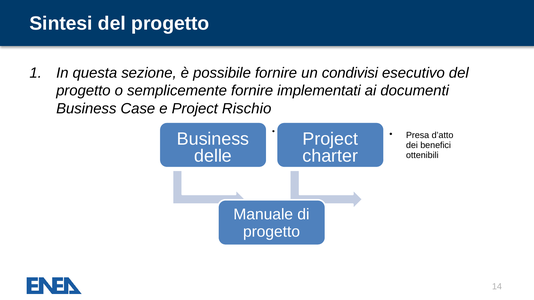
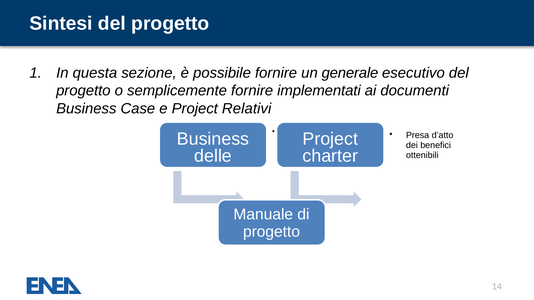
condivisi: condivisi -> generale (350, 73)
Rischio: Rischio -> Relativi (247, 109)
